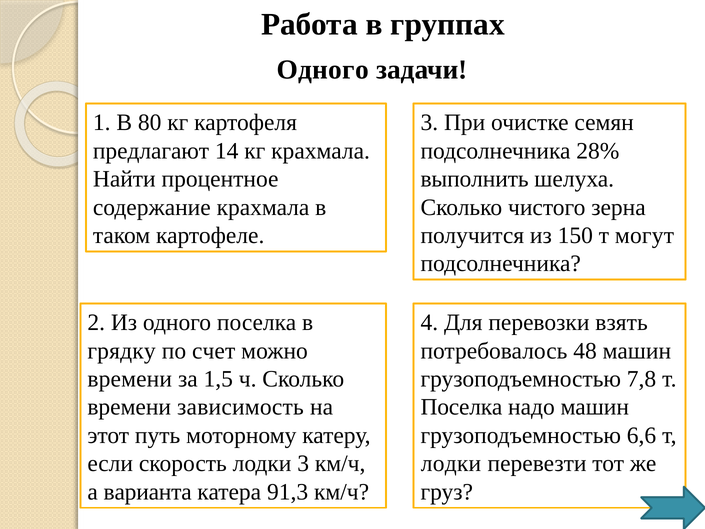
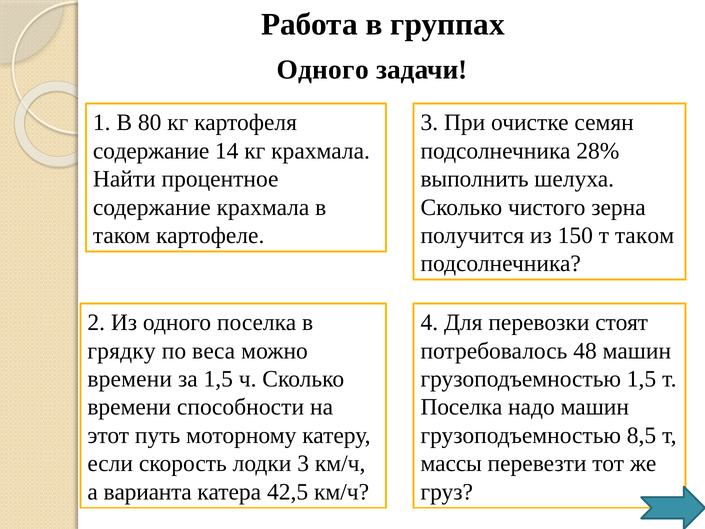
предлагают: предлагают -> содержание (151, 151)
т могут: могут -> таком (645, 235)
взять: взять -> стоят (622, 322)
счет: счет -> веса (214, 351)
грузоподъемностью 7,8: 7,8 -> 1,5 (642, 379)
зависимость: зависимость -> способности (241, 407)
6,6: 6,6 -> 8,5 (642, 435)
лодки: лодки -> массы (451, 463)
91,3: 91,3 -> 42,5 (288, 492)
